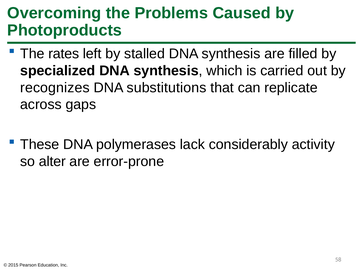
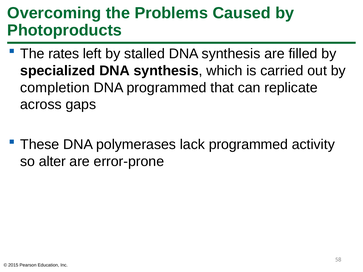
recognizes: recognizes -> completion (55, 88)
DNA substitutions: substitutions -> programmed (167, 88)
lack considerably: considerably -> programmed (248, 145)
